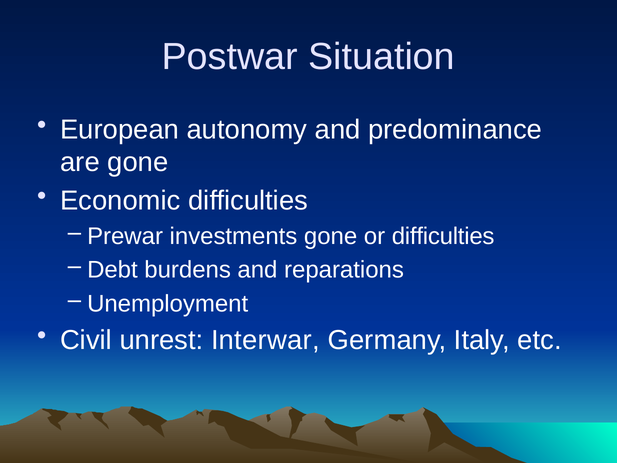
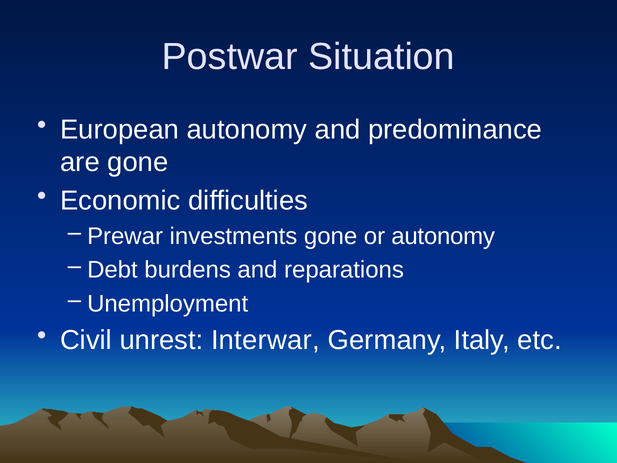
or difficulties: difficulties -> autonomy (443, 236)
